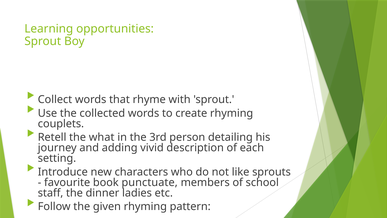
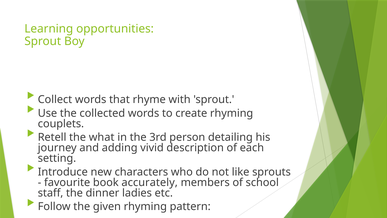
punctuate: punctuate -> accurately (150, 182)
